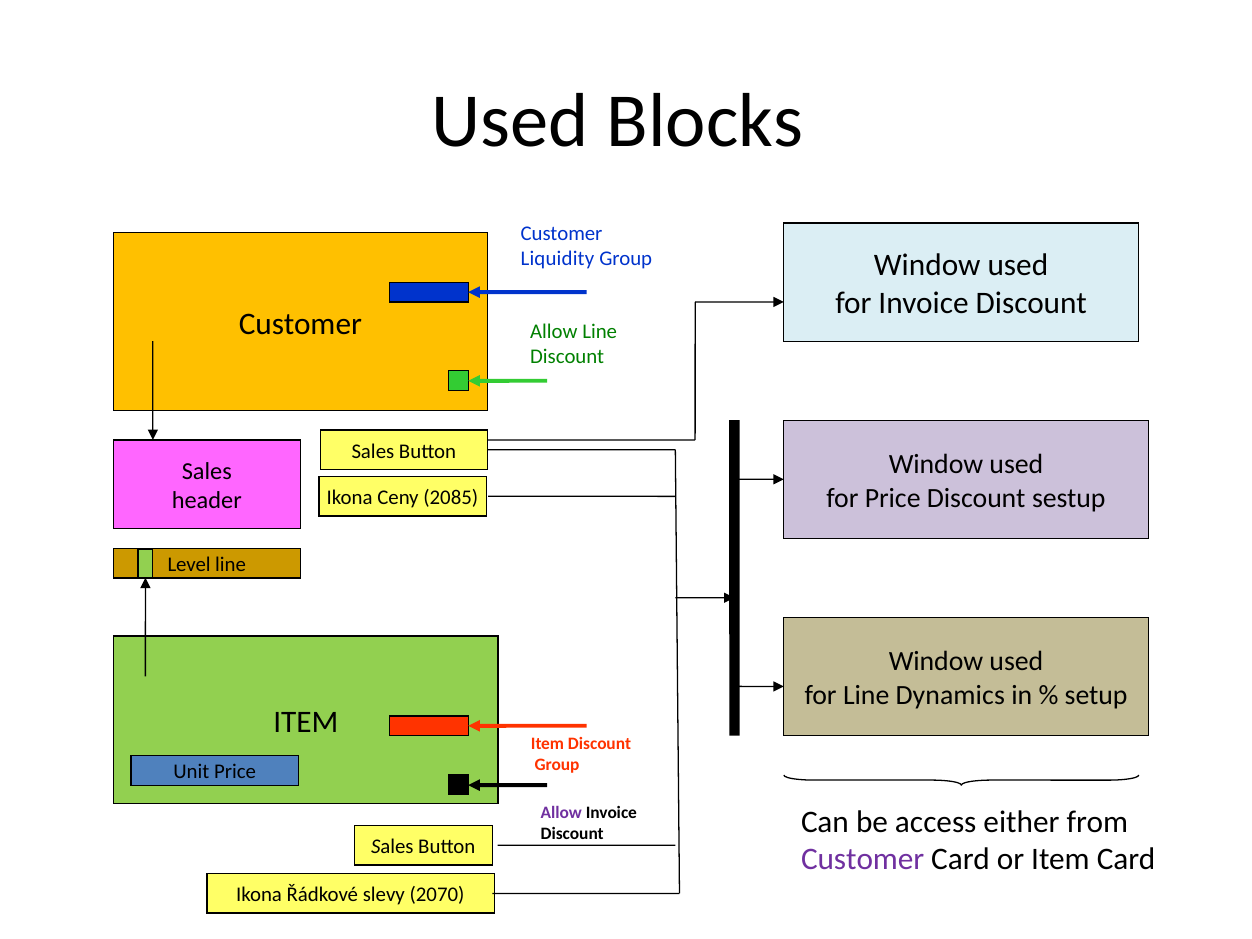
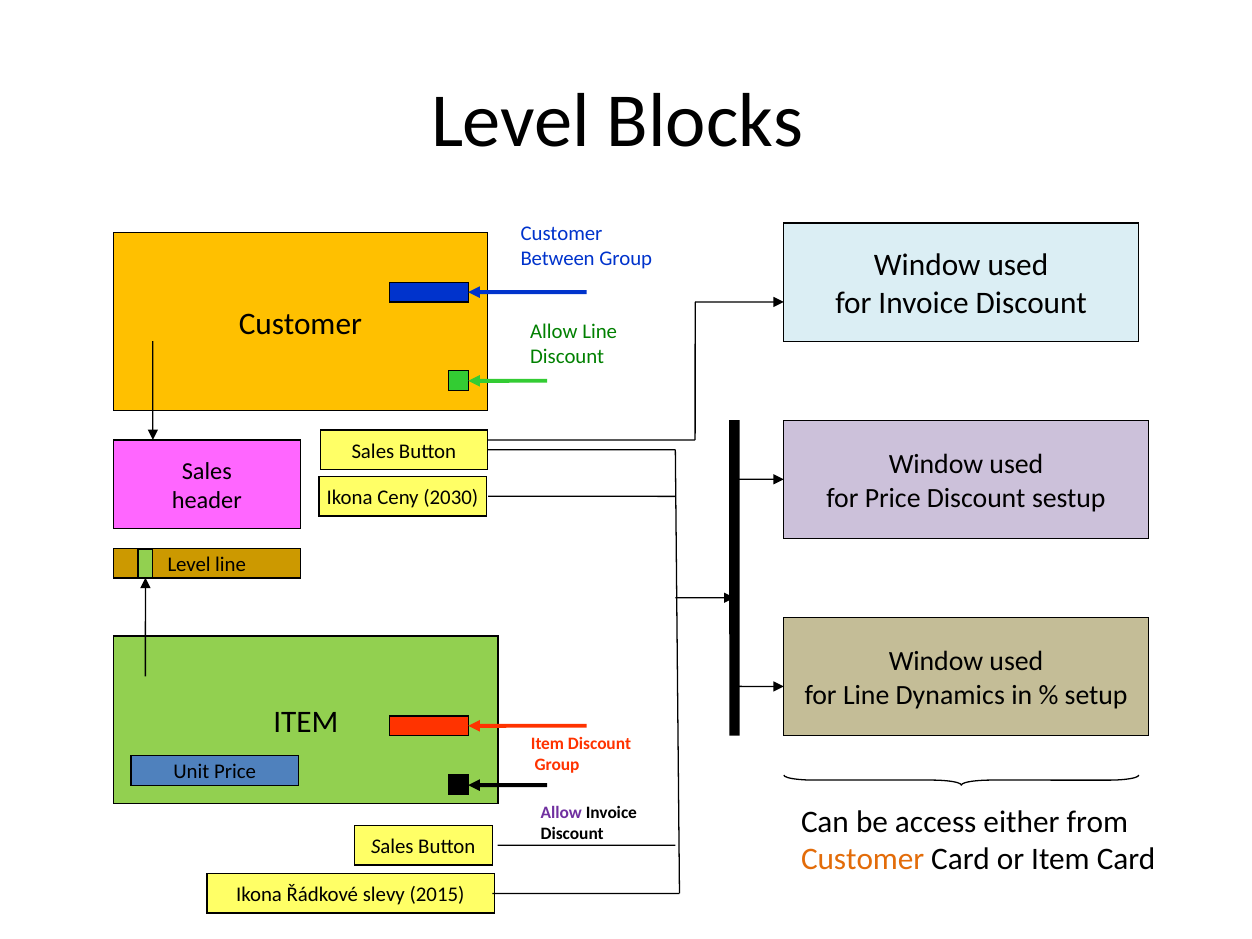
Used: Used -> Level (511, 121)
Liquidity: Liquidity -> Between (558, 258)
2085: 2085 -> 2030 (451, 498)
Customer colour: purple -> orange (863, 860)
2070: 2070 -> 2015 (437, 895)
